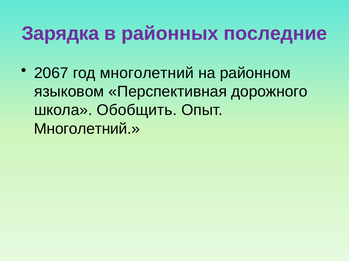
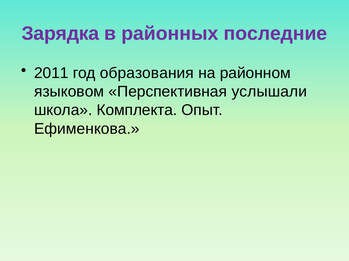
2067: 2067 -> 2011 (51, 73)
год многолетний: многолетний -> образования (147, 73)
дорожного: дорожного -> услышали (269, 92)
Обобщить: Обобщить -> Комплекта (137, 110)
Многолетний: Многолетний -> Ефименкова (87, 129)
